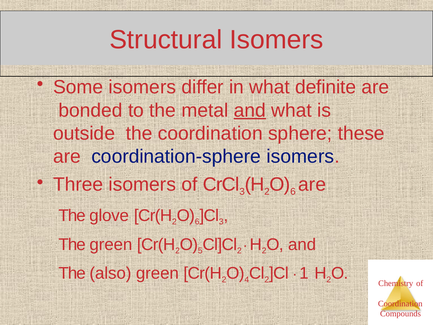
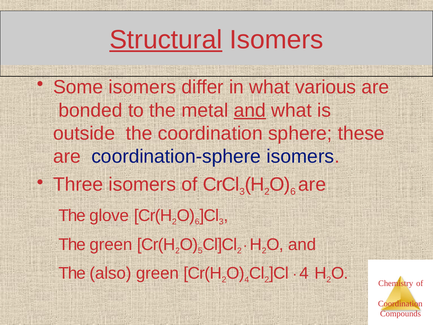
Structural underline: none -> present (166, 40)
definite: definite -> various (326, 87)
1: 1 -> 4 (304, 273)
